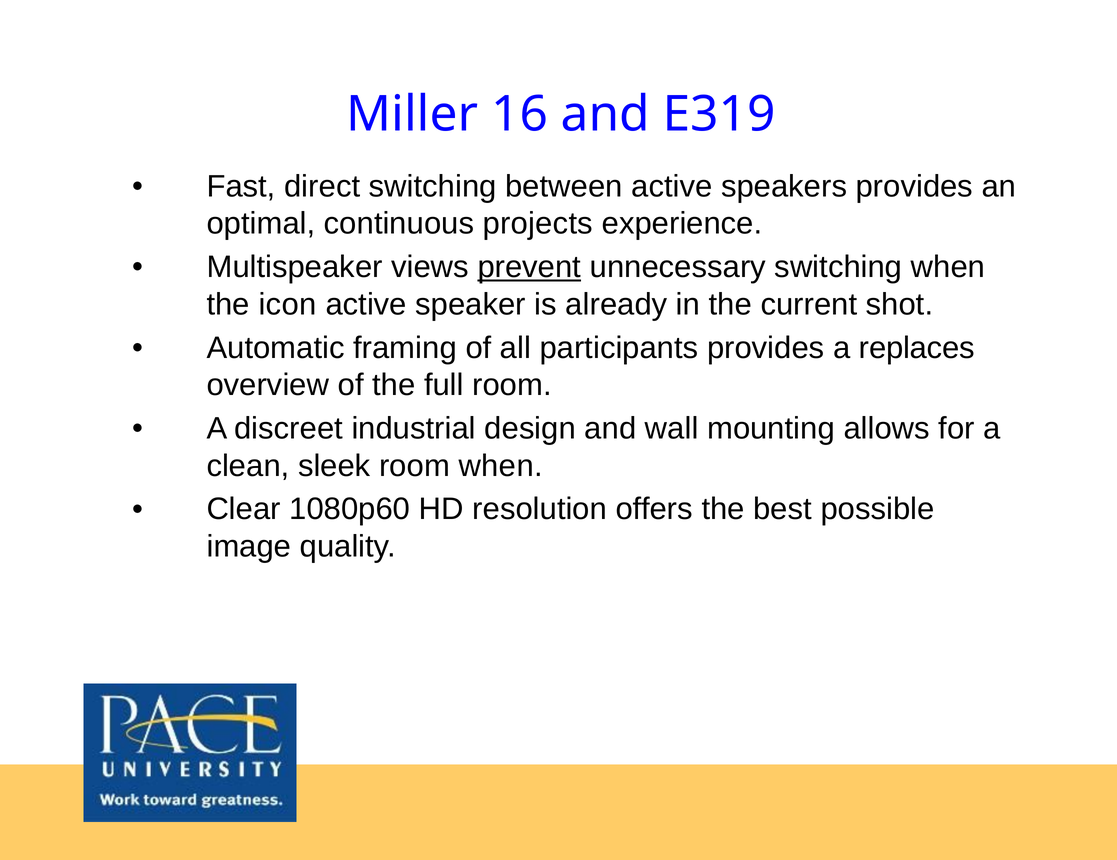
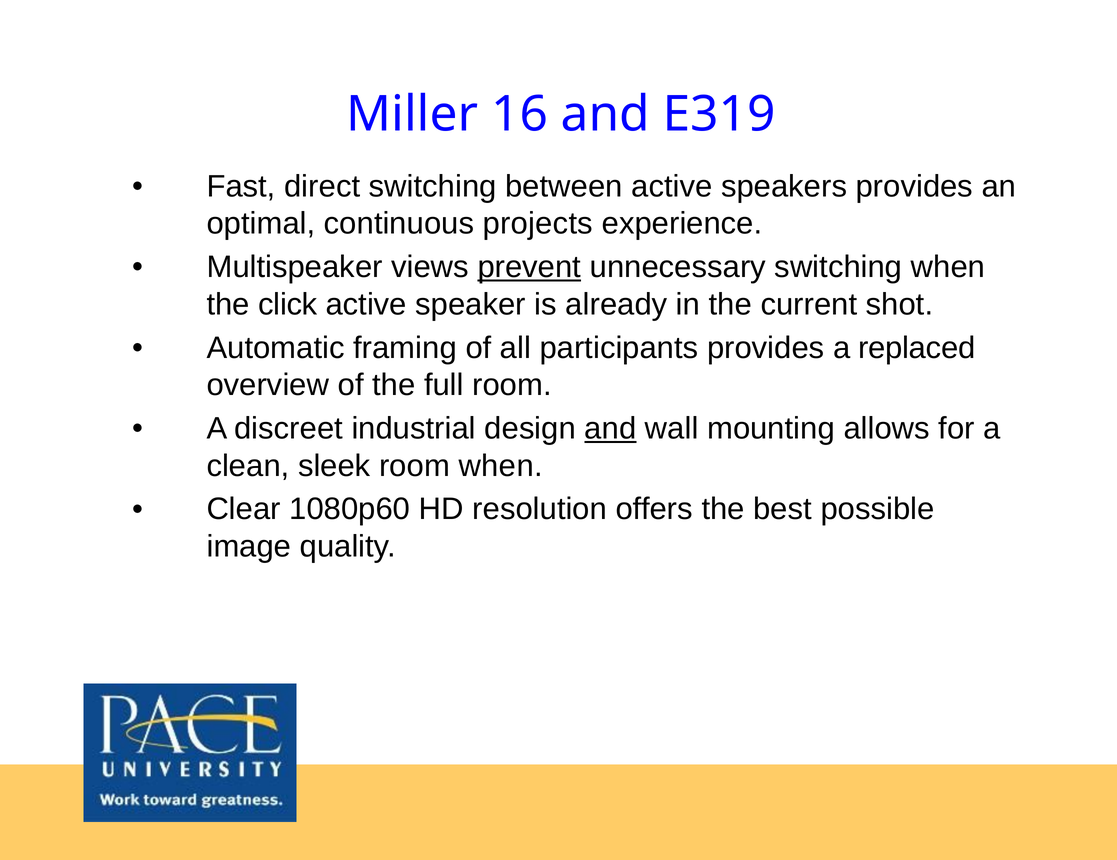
icon: icon -> click (288, 304)
replaces: replaces -> replaced (917, 348)
and underline: none -> present (610, 429)
